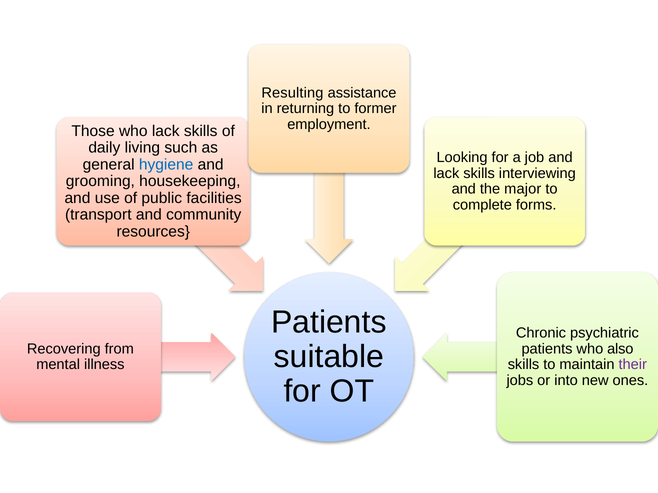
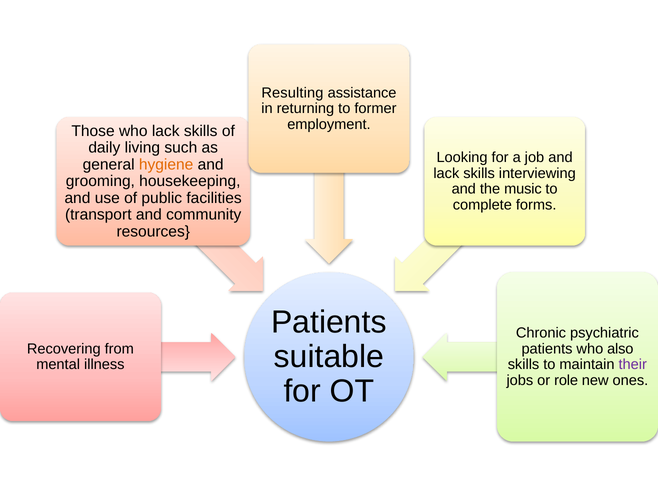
hygiene colour: blue -> orange (166, 165)
major: major -> music (523, 189)
into: into -> role (566, 381)
